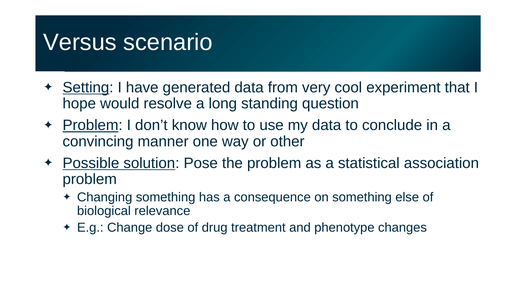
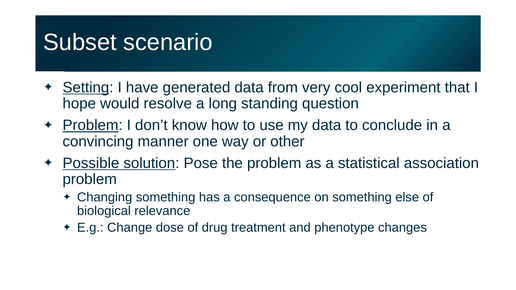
Versus: Versus -> Subset (80, 42)
